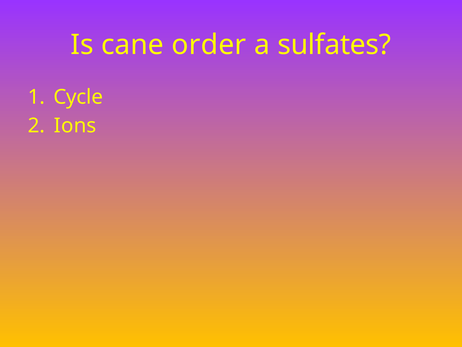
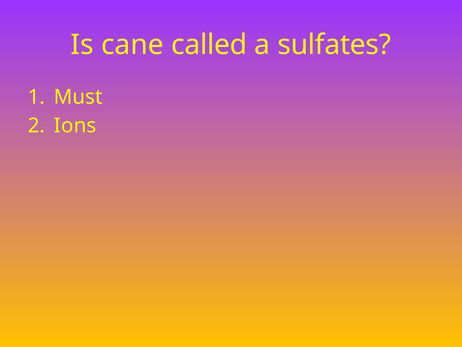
order: order -> called (209, 45)
Cycle: Cycle -> Must (78, 97)
